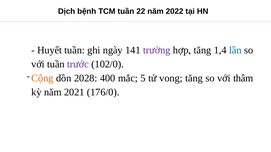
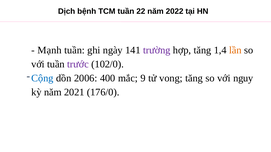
Huyết: Huyết -> Mạnh (50, 50)
lần colour: blue -> orange (235, 50)
Cộng colour: orange -> blue (42, 78)
2028: 2028 -> 2006 (86, 78)
5: 5 -> 9 (143, 78)
thâm: thâm -> nguy (243, 78)
